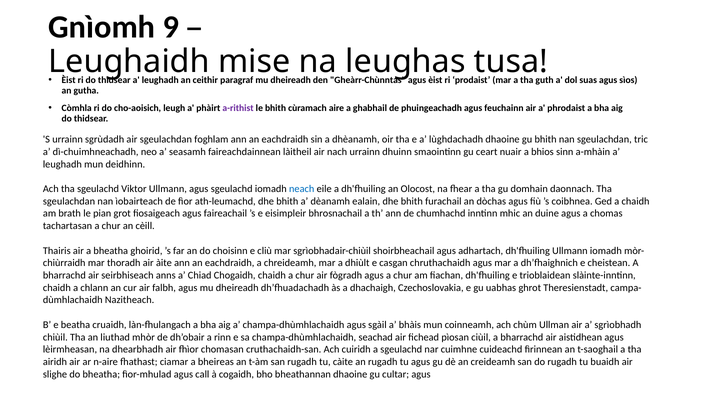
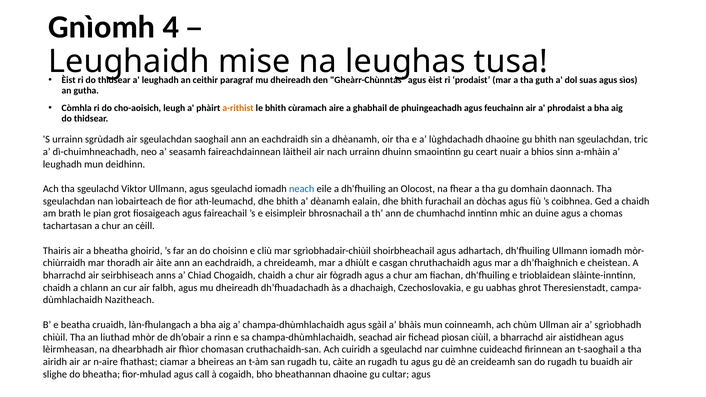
9: 9 -> 4 (171, 27)
a-rithist colour: purple -> orange (238, 108)
foghlam: foghlam -> saoghail (211, 139)
